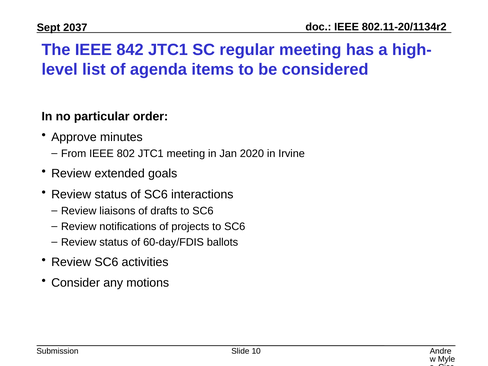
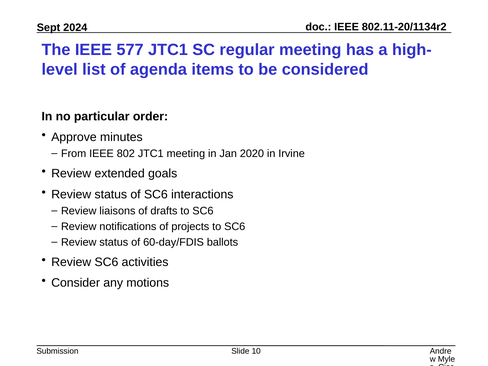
2037: 2037 -> 2024 (75, 28)
842: 842 -> 577 (130, 50)
